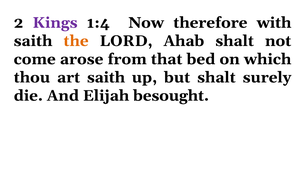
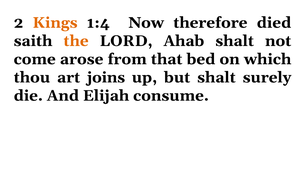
Kings colour: purple -> orange (55, 23)
with: with -> died (274, 23)
art saith: saith -> joins (106, 78)
besought: besought -> consume (171, 96)
